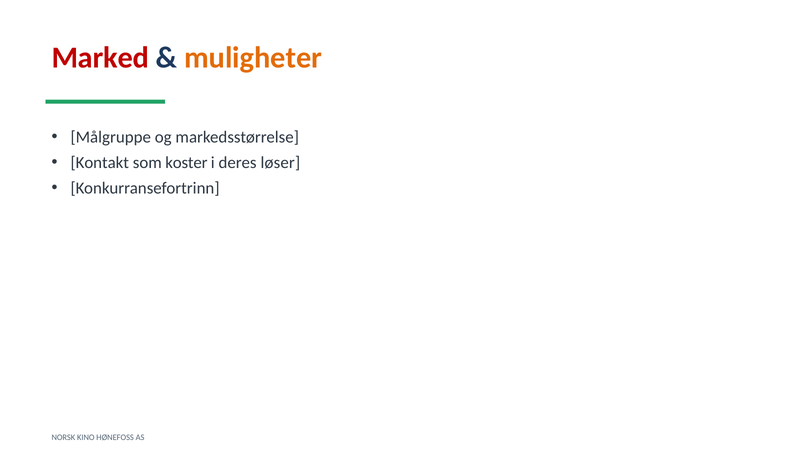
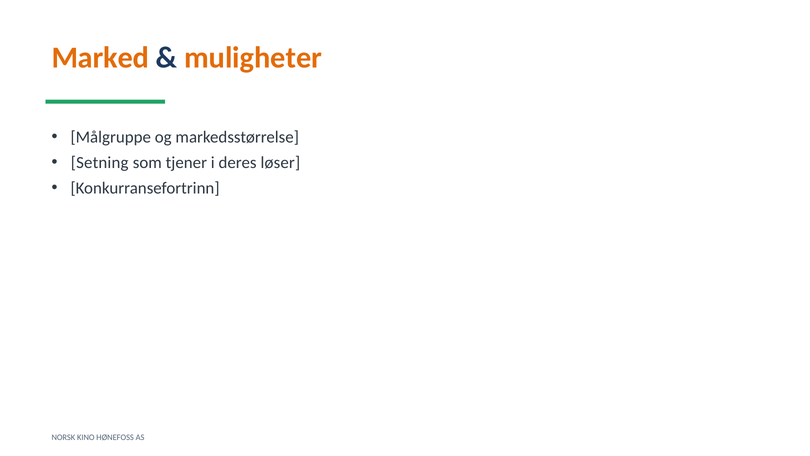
Marked colour: red -> orange (100, 58)
Kontakt: Kontakt -> Setning (100, 163)
koster: koster -> tjener (186, 163)
